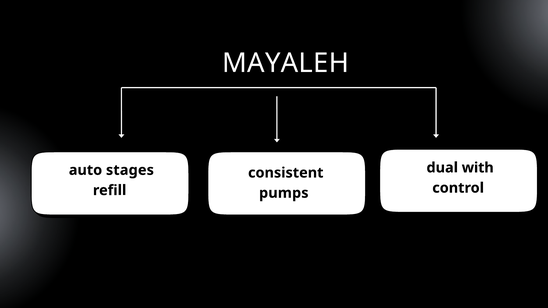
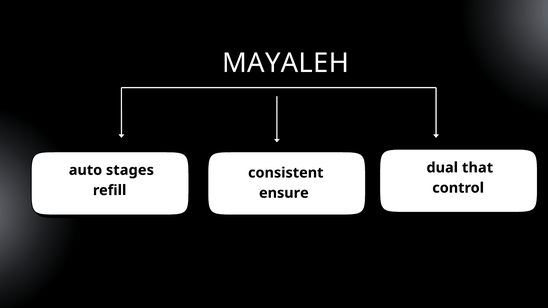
with: with -> that (478, 168)
pumps: pumps -> ensure (284, 193)
